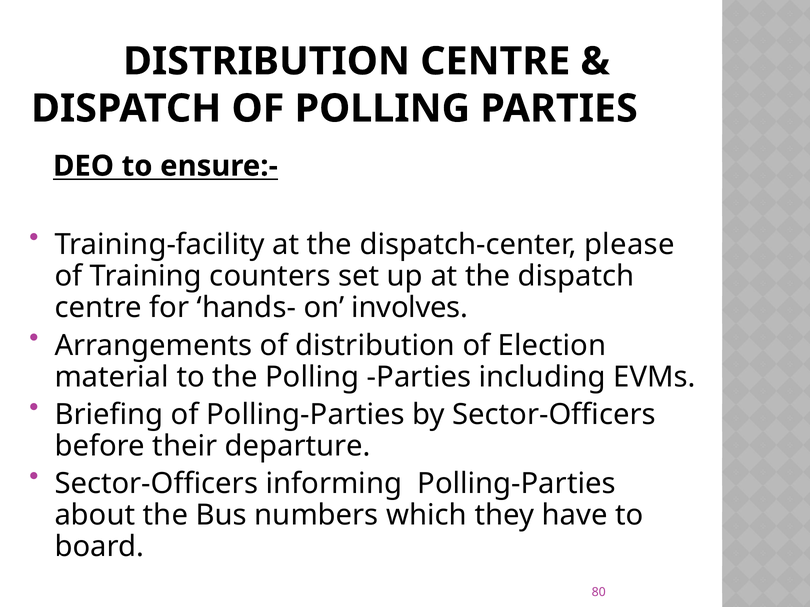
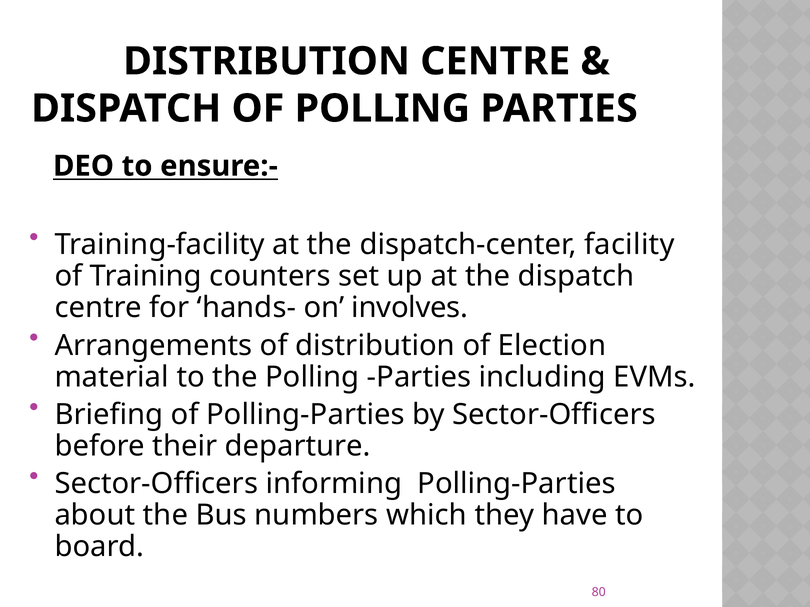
please: please -> facility (629, 245)
